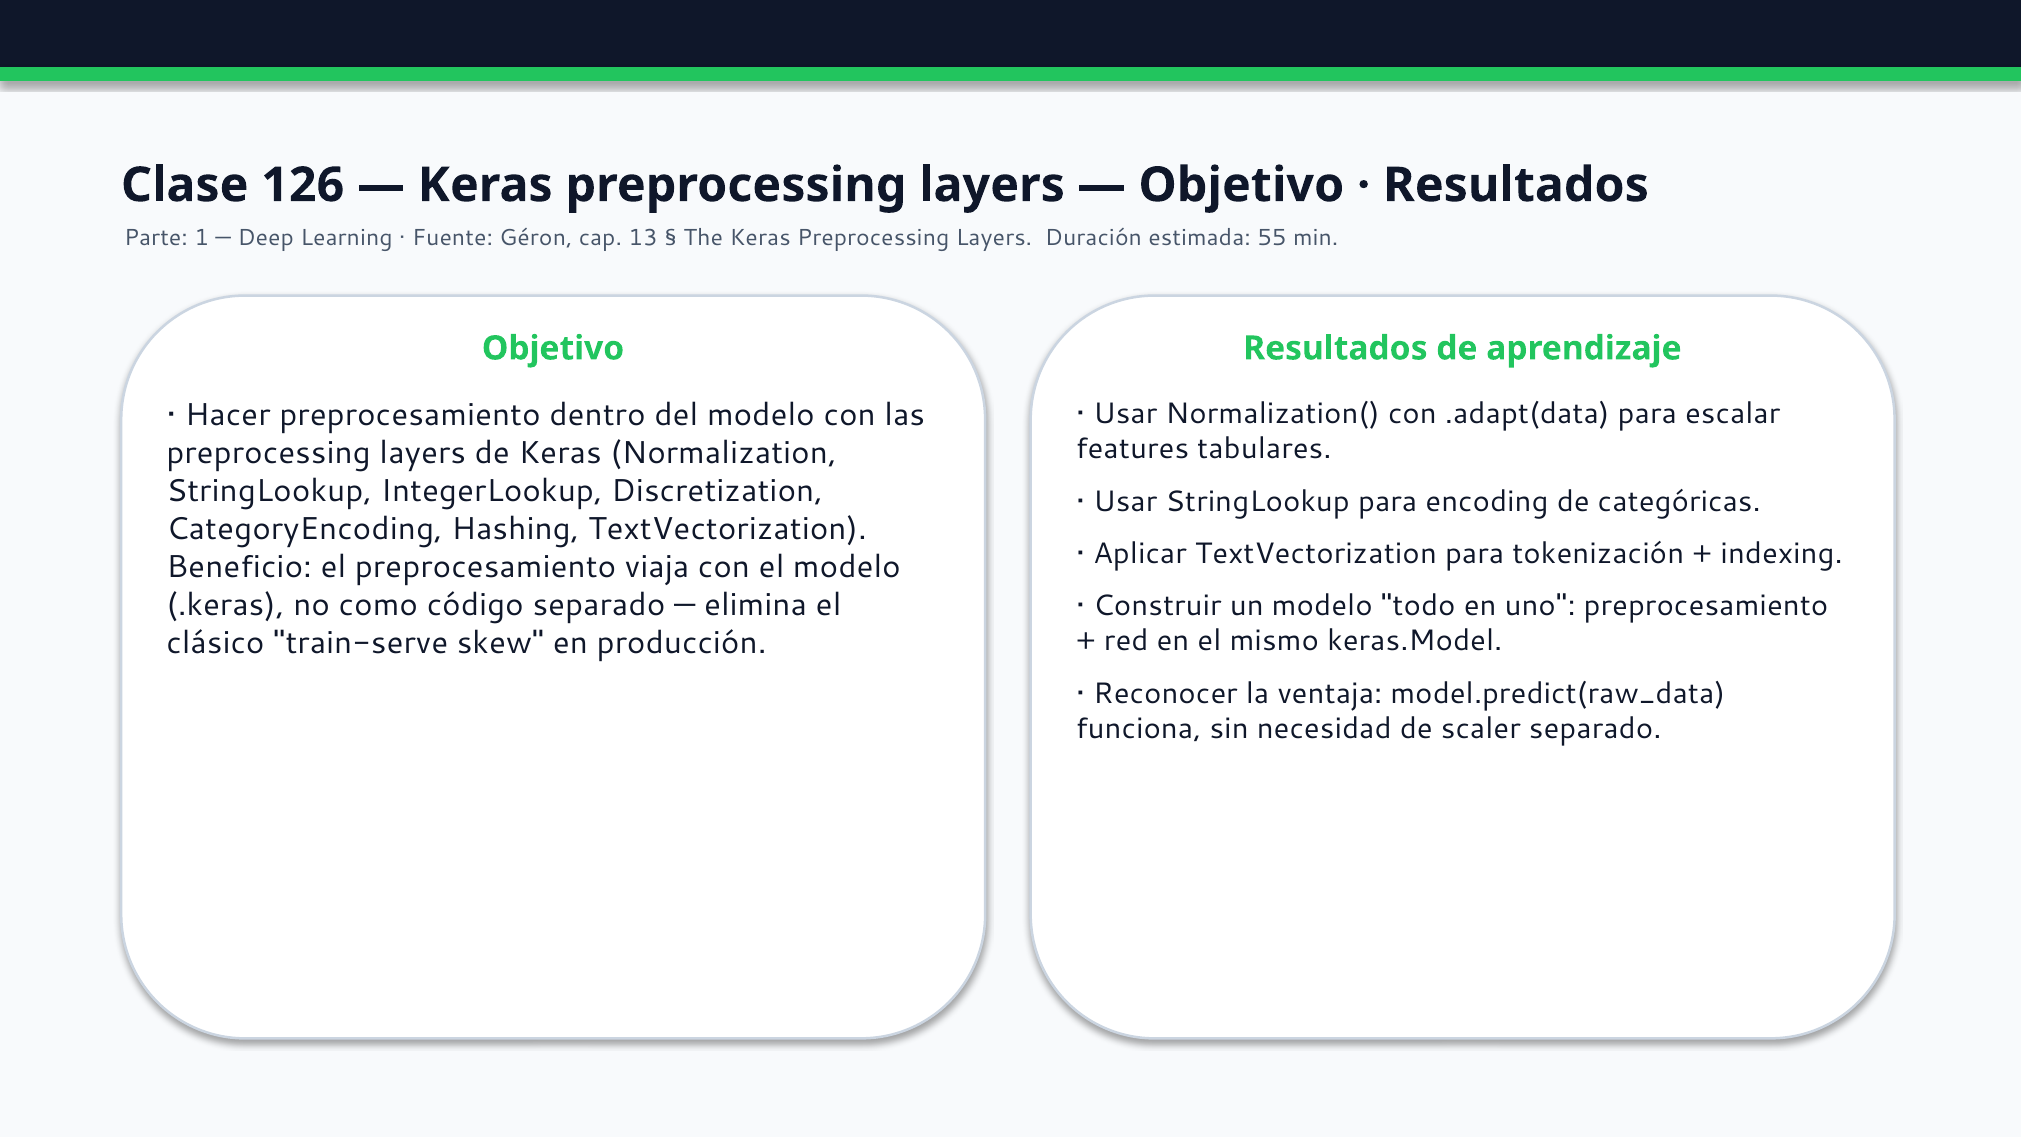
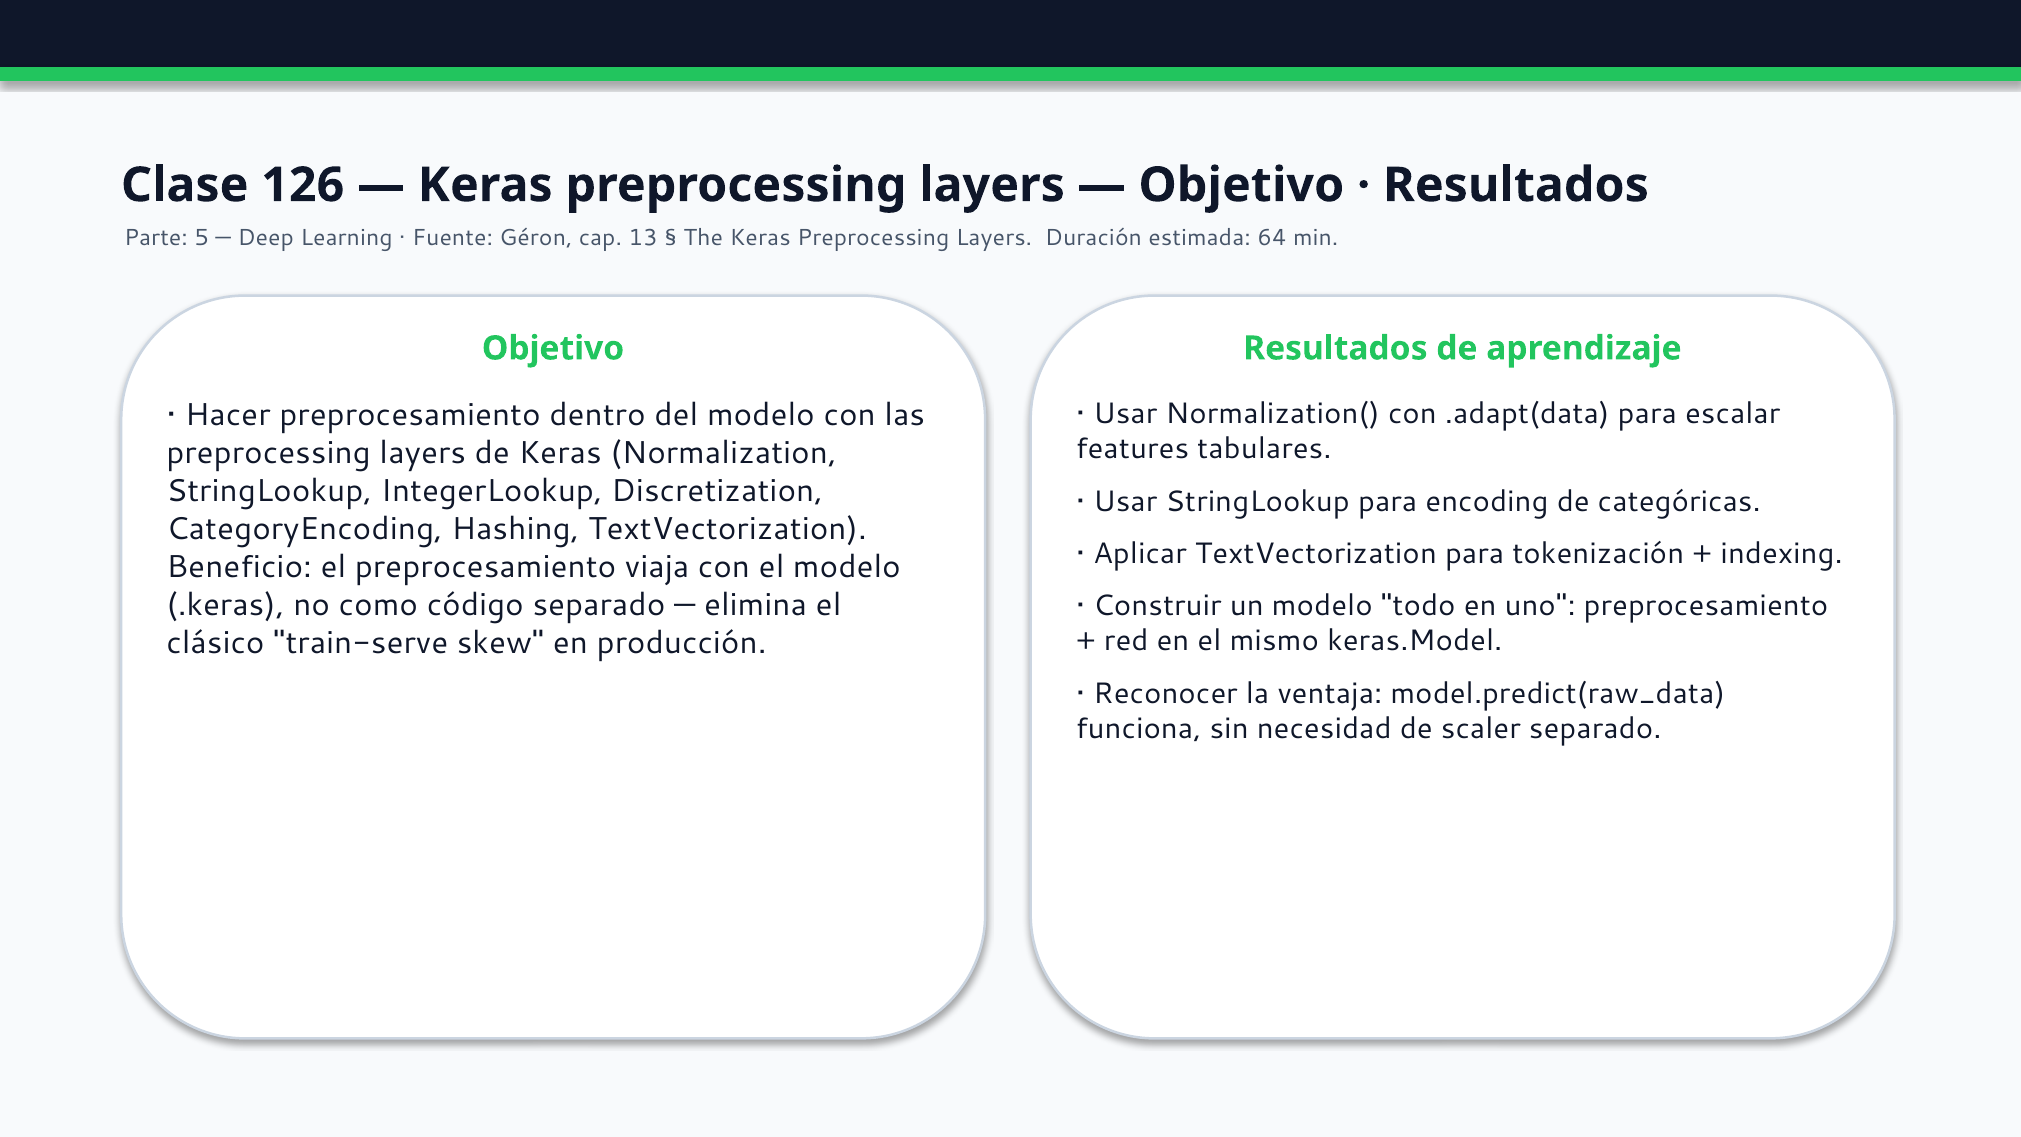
1: 1 -> 5 (202, 238)
55: 55 -> 64 (1272, 238)
